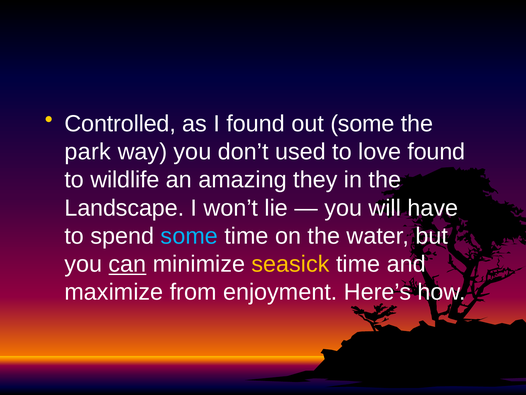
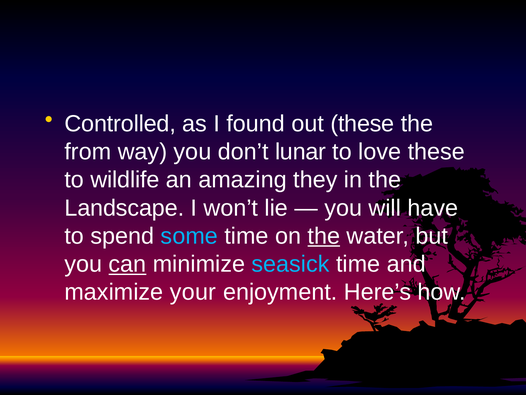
out some: some -> these (362, 124)
park: park -> from (88, 152)
used: used -> lunar (301, 152)
love found: found -> these (436, 152)
the underline: none -> present (324, 236)
seasick colour: yellow -> light blue (291, 264)
from: from -> your (193, 292)
